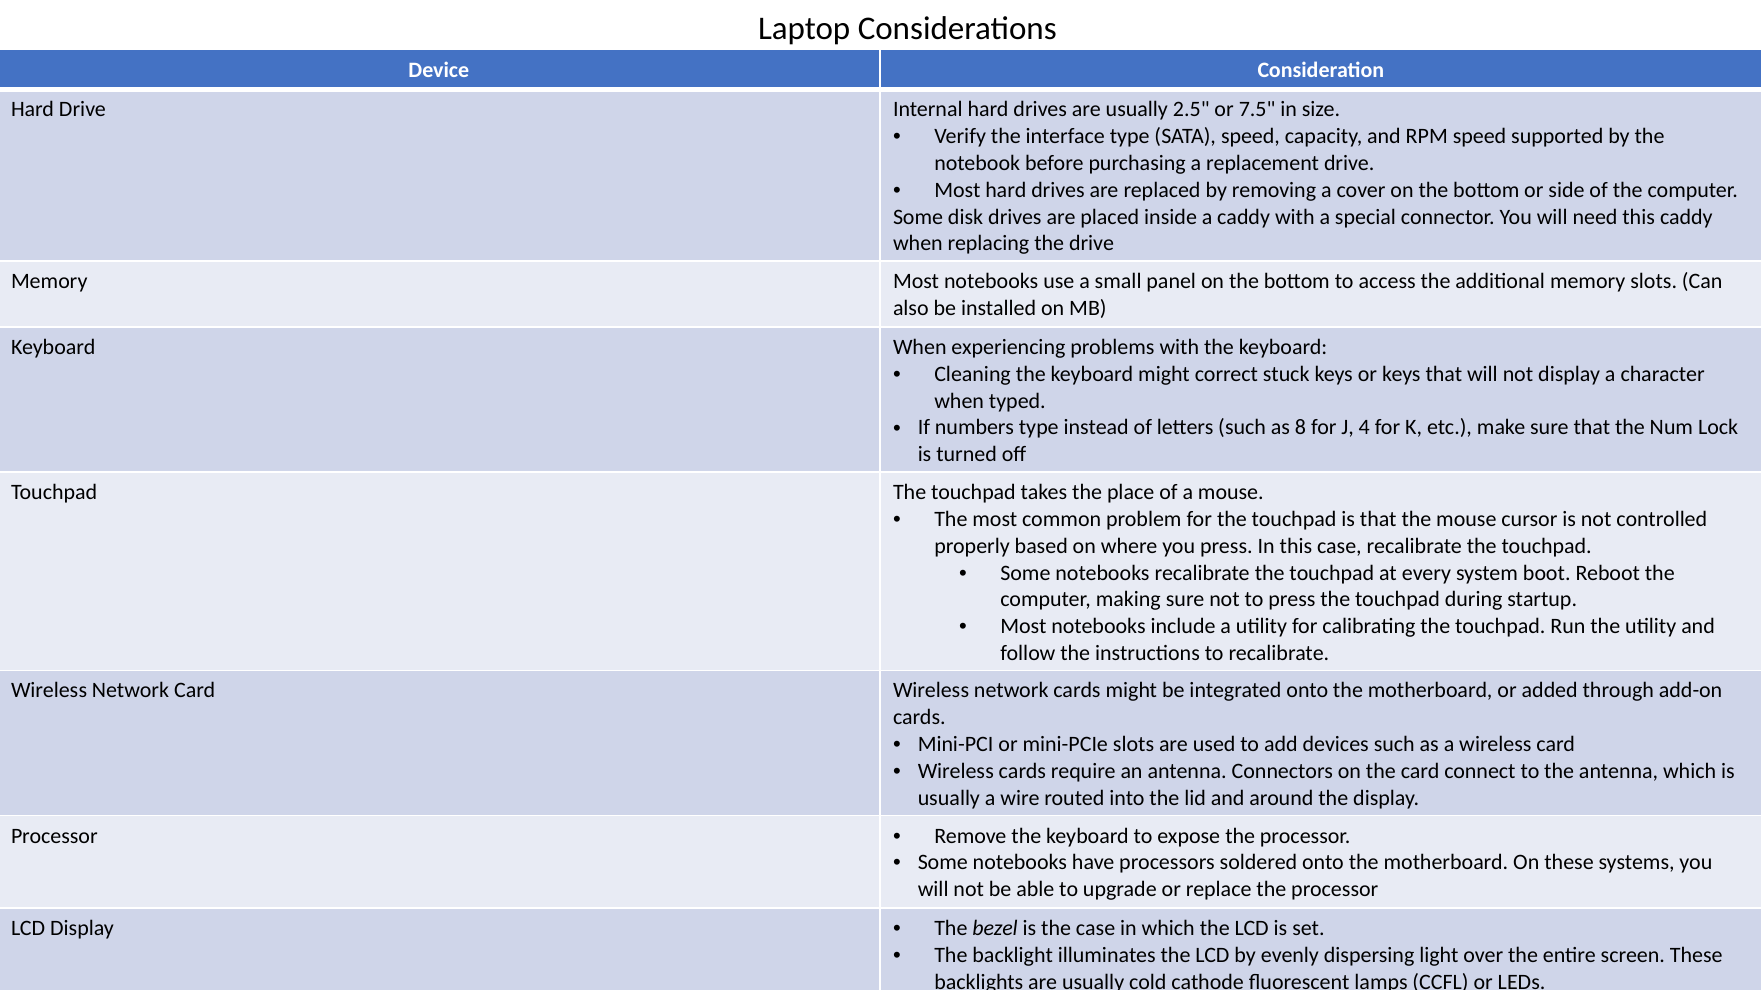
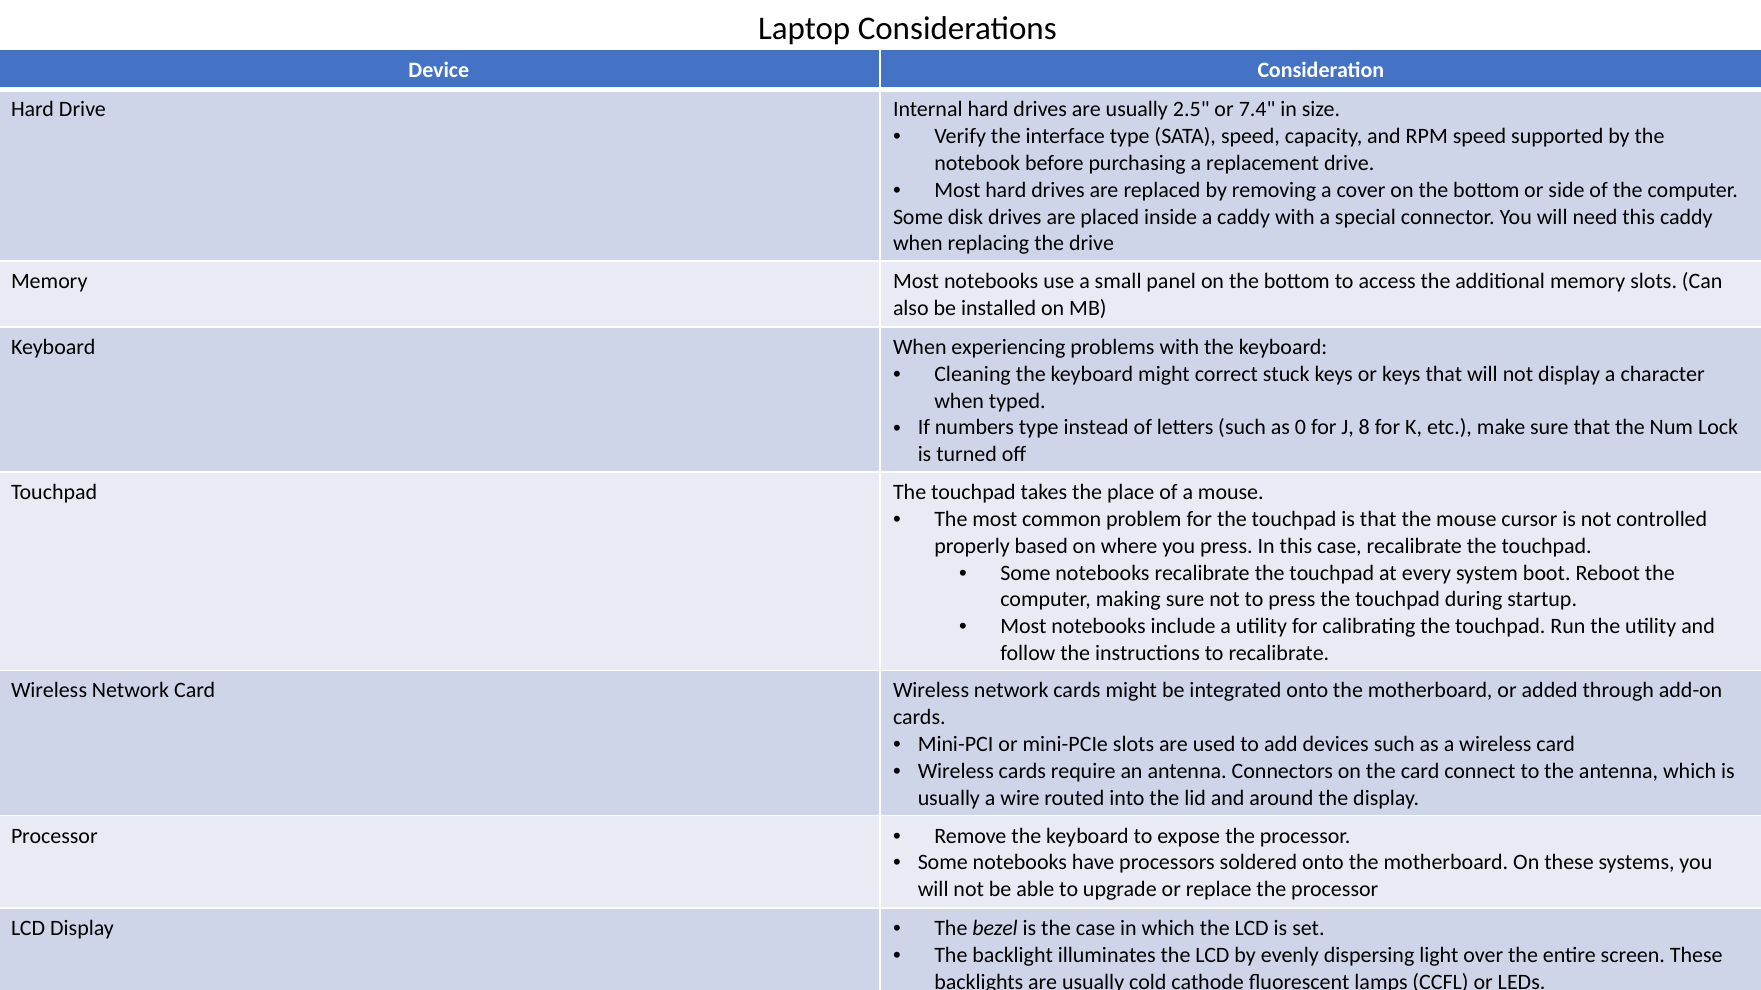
7.5: 7.5 -> 7.4 (1257, 110)
8: 8 -> 0 (1300, 428)
4: 4 -> 8 (1364, 428)
